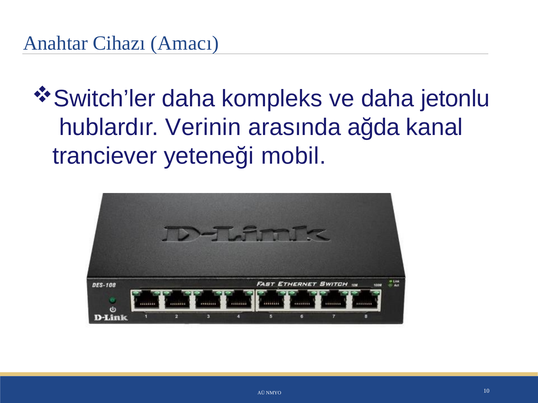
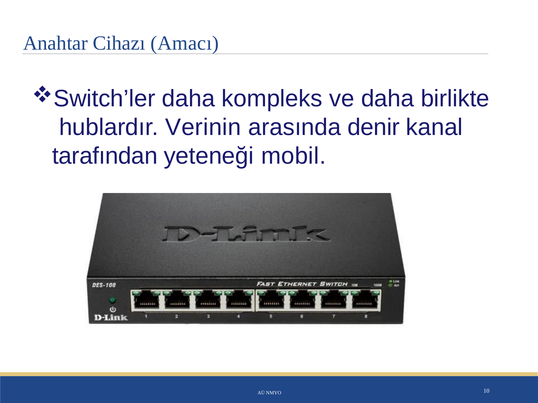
jetonlu: jetonlu -> birlikte (455, 99)
ağda: ağda -> denir (374, 127)
tranciever: tranciever -> tarafından (105, 156)
